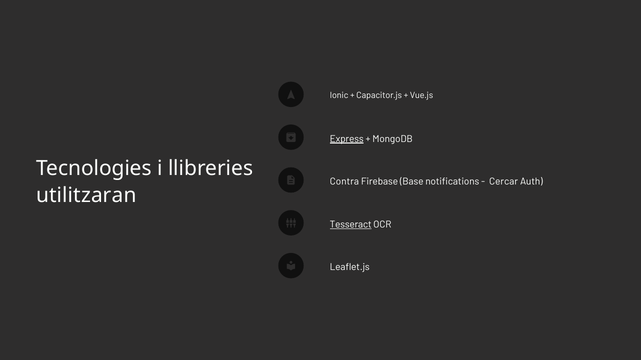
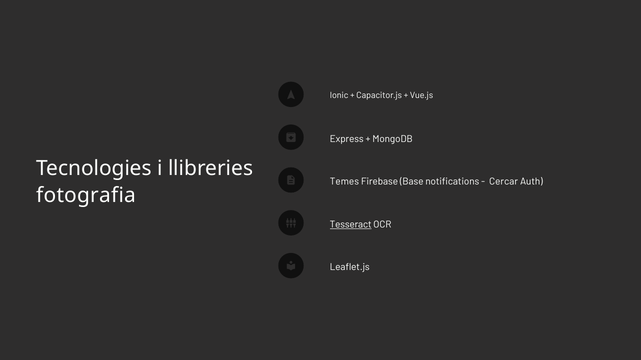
Express underline: present -> none (347, 139)
Contra: Contra -> Temes (344, 182)
utilitzaran: utilitzaran -> fotografia (86, 196)
